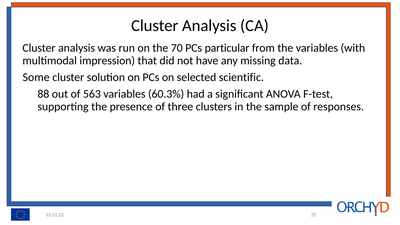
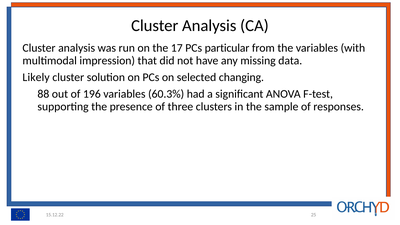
70: 70 -> 17 (177, 48)
Some: Some -> Likely (36, 77)
scientific: scientific -> changing (241, 77)
563: 563 -> 196 (92, 94)
